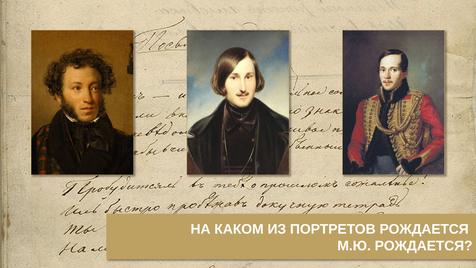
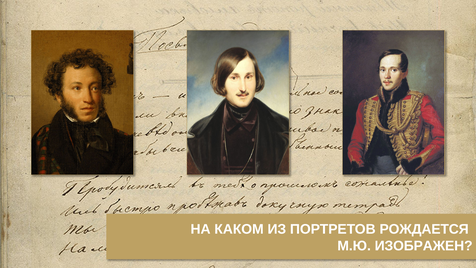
М.Ю РОЖДАЕТСЯ: РОЖДАЕТСЯ -> ИЗОБРАЖЕН (424, 246)
